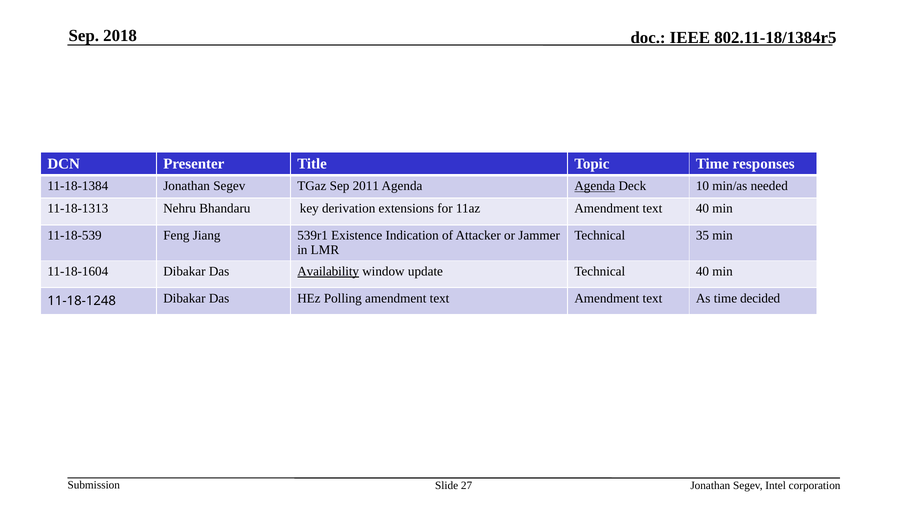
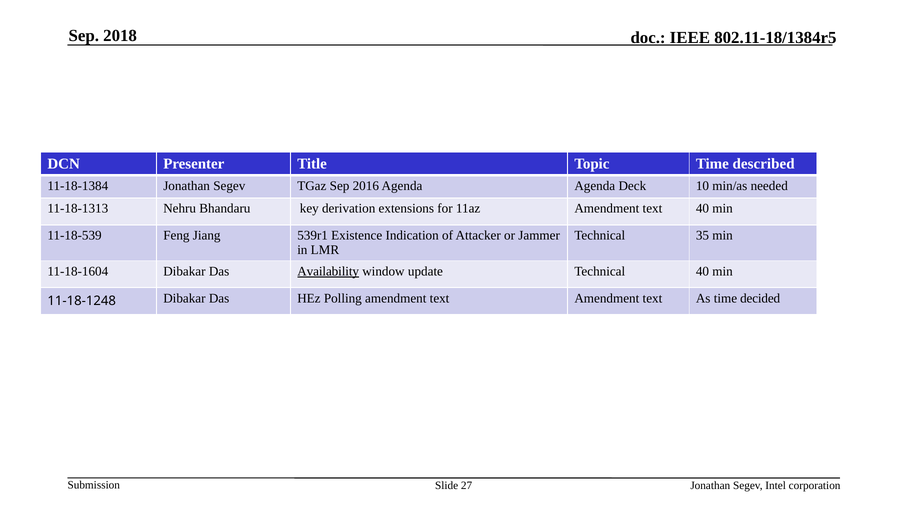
responses: responses -> described (764, 164)
2011: 2011 -> 2016 (366, 186)
Agenda underline: present -> none (595, 186)
